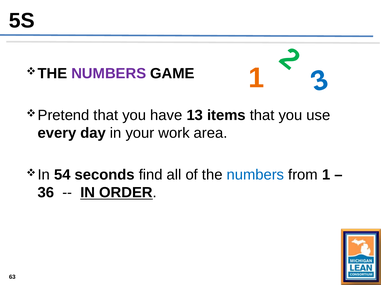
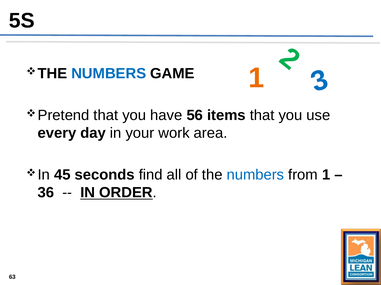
NUMBERS colour: purple -> blue (109, 74)
13: 13 -> 56 (195, 116)
54: 54 -> 45 (62, 175)
